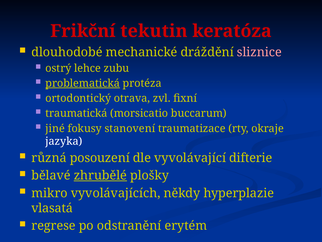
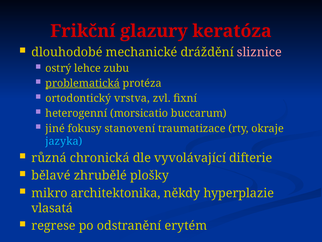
tekutin: tekutin -> glazury (154, 31)
otrava: otrava -> vrstva (132, 98)
traumatická: traumatická -> heterogenní (76, 113)
jazyka colour: white -> light blue (64, 141)
posouzení: posouzení -> chronická (100, 158)
zhrubělé underline: present -> none (100, 175)
vyvolávajících: vyvolávajících -> architektonika (116, 193)
